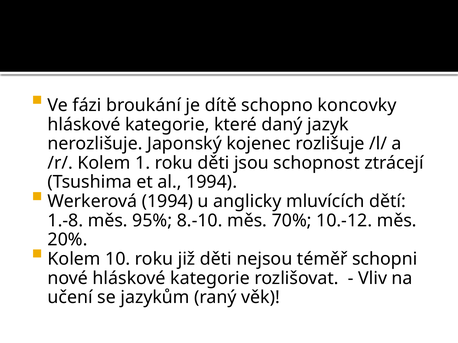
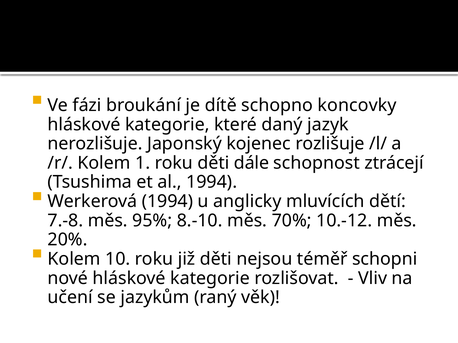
jsou: jsou -> dále (252, 163)
1.-8: 1.-8 -> 7.-8 (65, 221)
